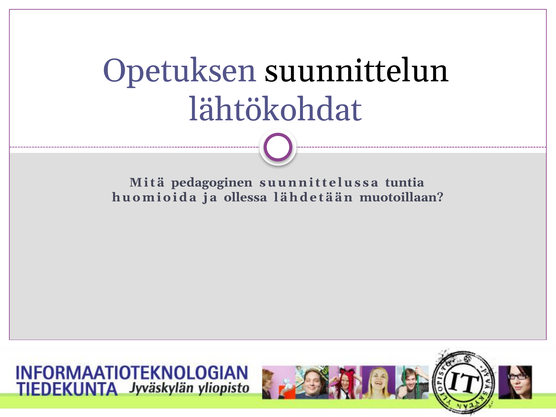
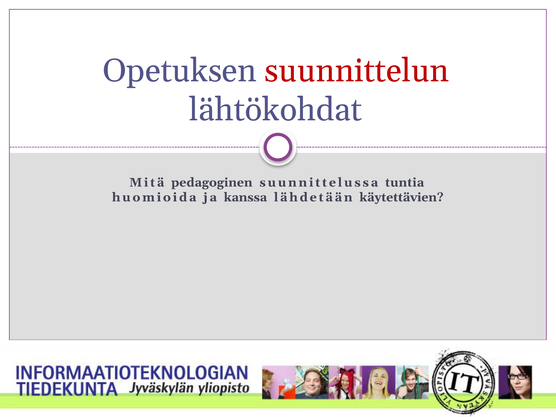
suunnittelun colour: black -> red (357, 71)
ollessa: ollessa -> kanssa (245, 197)
muotoillaan: muotoillaan -> käytettävien (402, 197)
